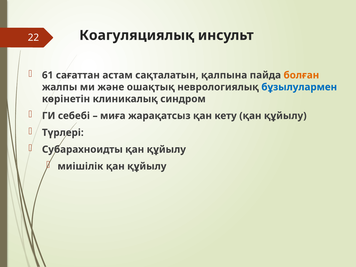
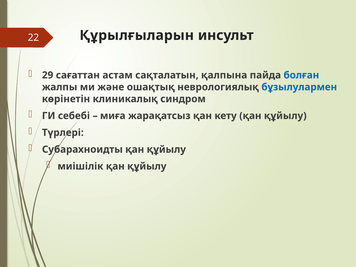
Коагуляциялық: Коагуляциялық -> Құрылғыларын (137, 35)
61: 61 -> 29 (48, 75)
болған colour: orange -> blue (301, 75)
